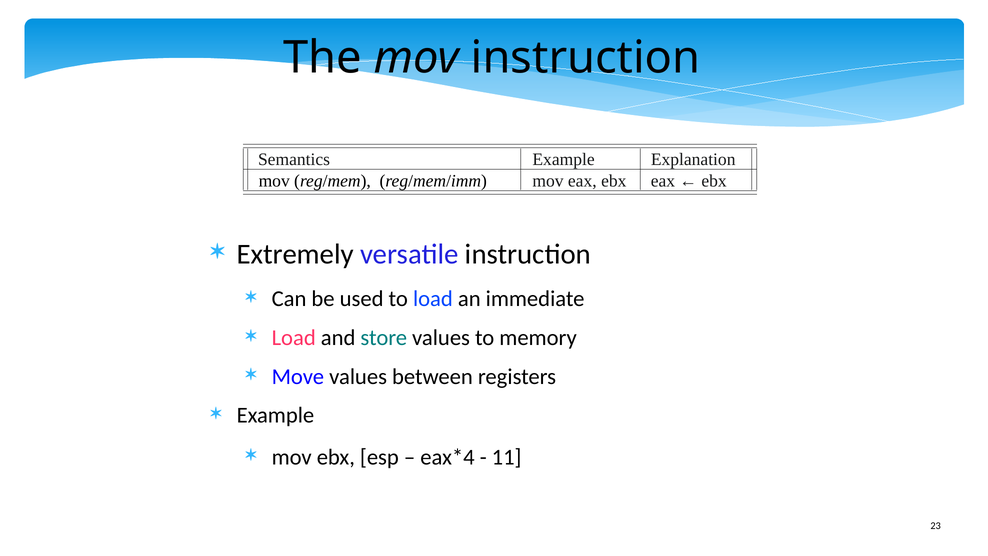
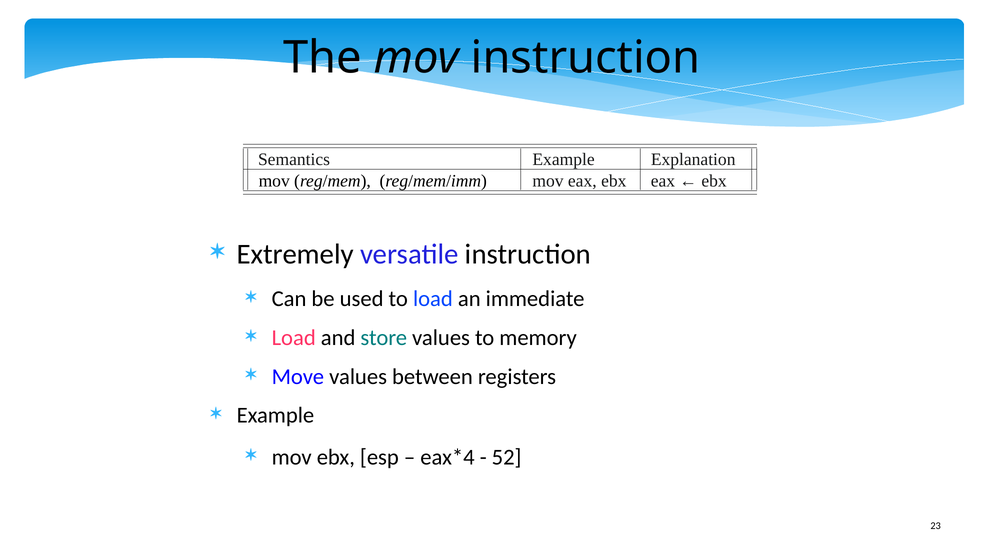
11: 11 -> 52 (507, 457)
